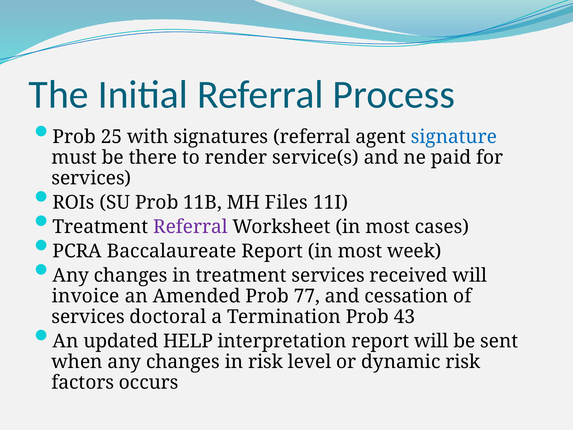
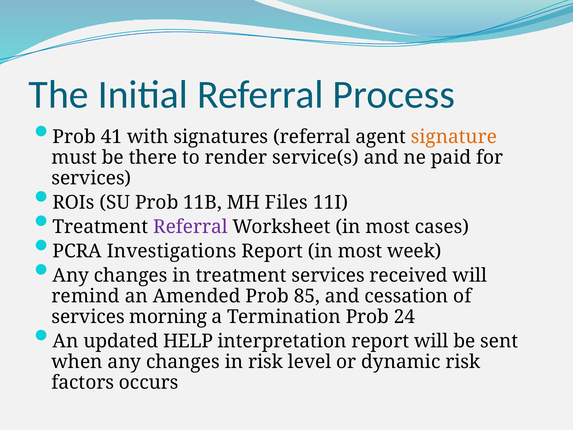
25: 25 -> 41 (111, 137)
signature colour: blue -> orange (454, 137)
Baccalaureate: Baccalaureate -> Investigations (172, 251)
invoice: invoice -> remind (86, 296)
77: 77 -> 85 (307, 296)
doctoral: doctoral -> morning (168, 317)
43: 43 -> 24 (405, 317)
